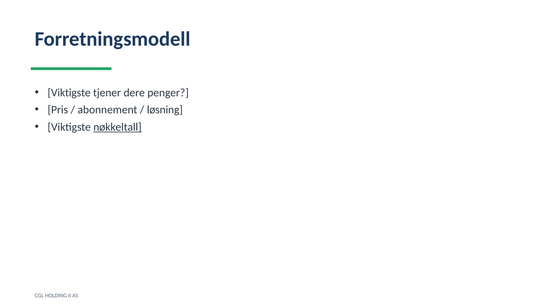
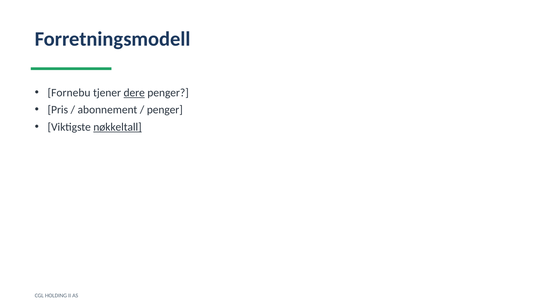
Viktigste: Viktigste -> Fornebu (69, 93)
dere underline: none -> present (134, 93)
løsning: løsning -> penger (165, 110)
